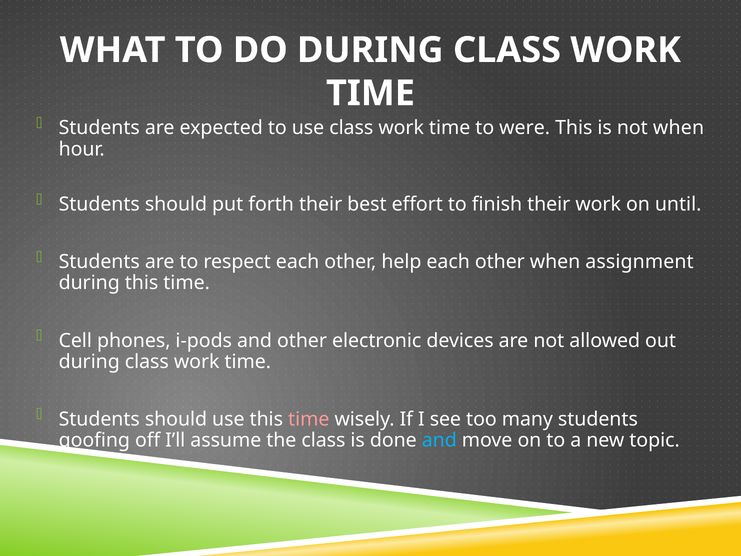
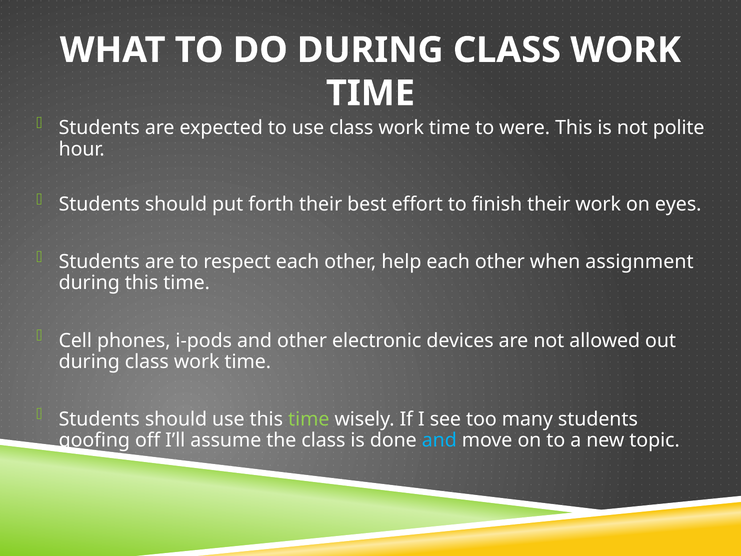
not when: when -> polite (679, 128)
until: until -> eyes (678, 204)
time colour: pink -> light green (309, 419)
